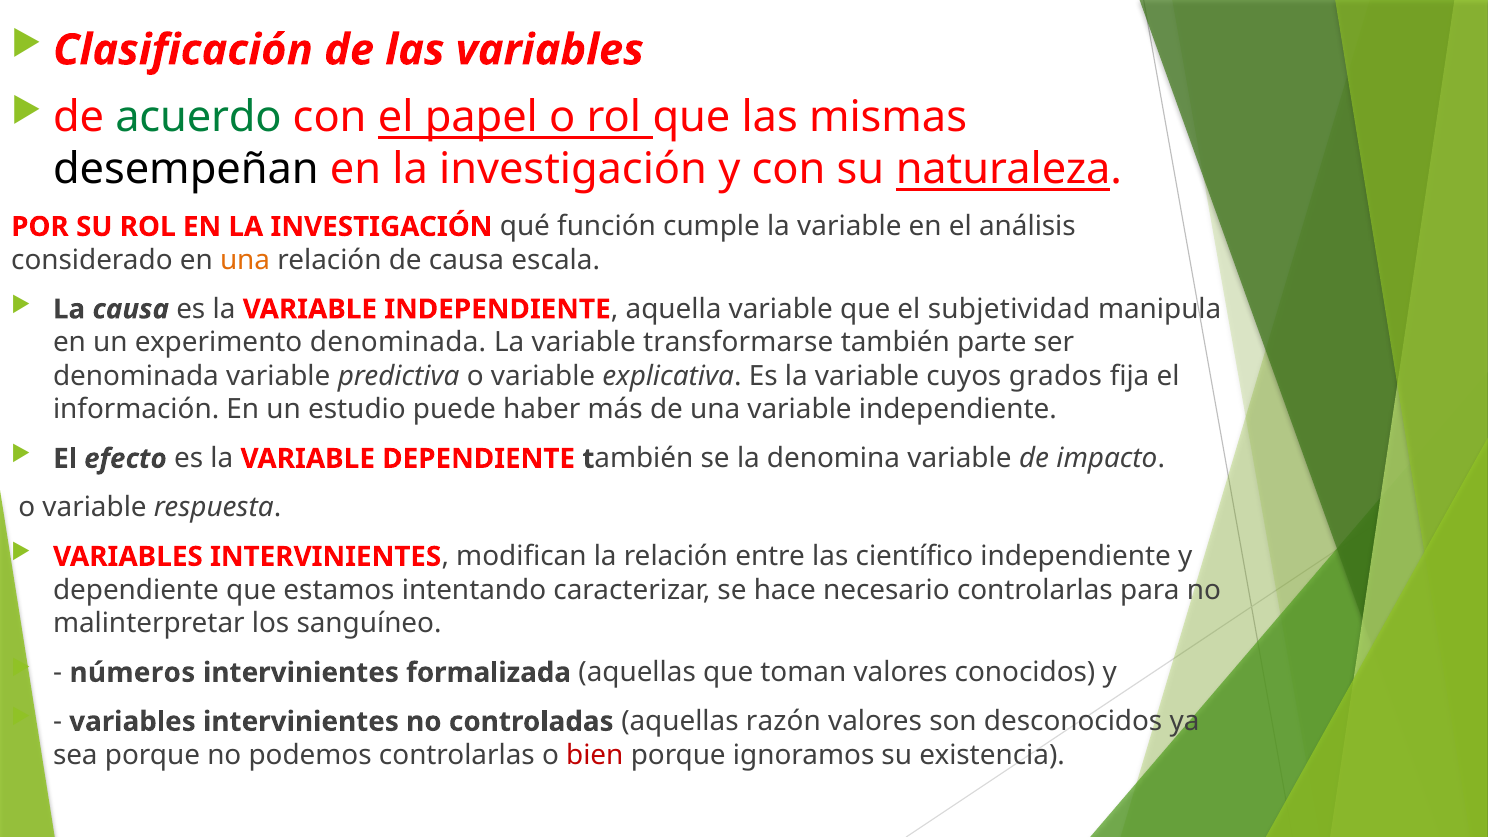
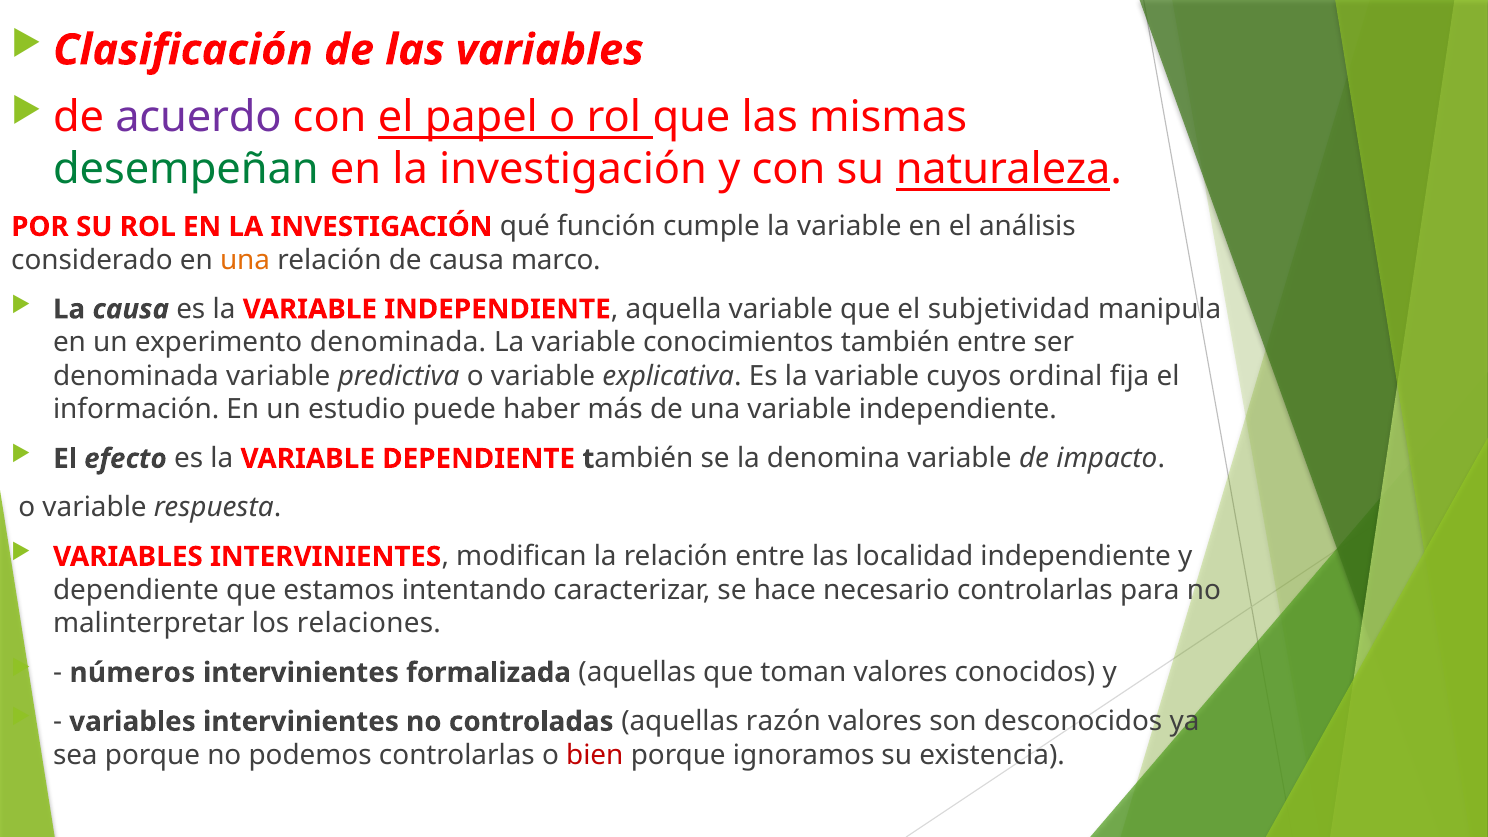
acuerdo colour: green -> purple (199, 118)
desempeñan colour: black -> green (186, 170)
escala: escala -> marco (556, 260)
transformarse: transformarse -> conocimientos (738, 343)
también parte: parte -> entre (992, 343)
grados: grados -> ordinal (1056, 376)
científico: científico -> localidad (914, 557)
sanguíneo: sanguíneo -> relaciones (369, 624)
